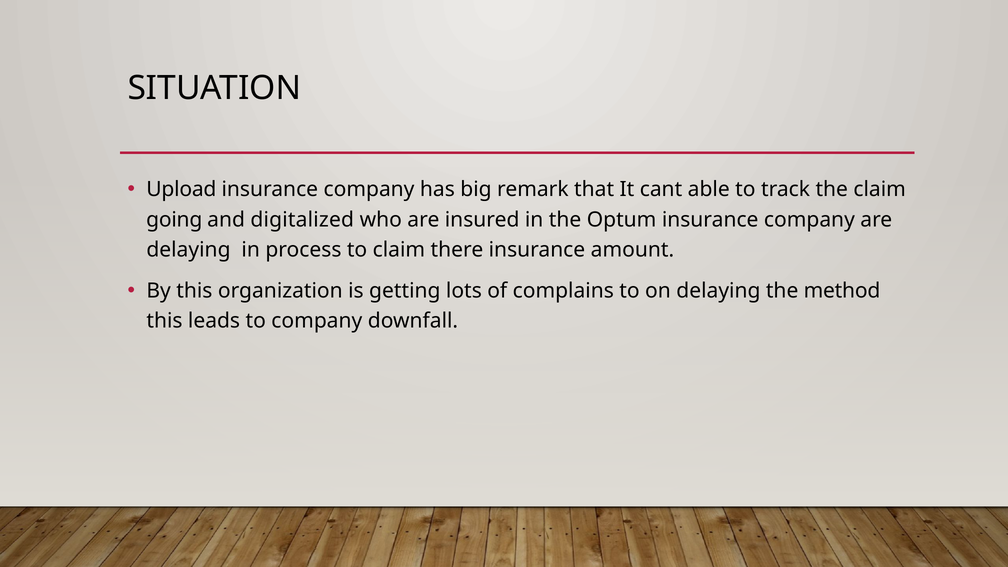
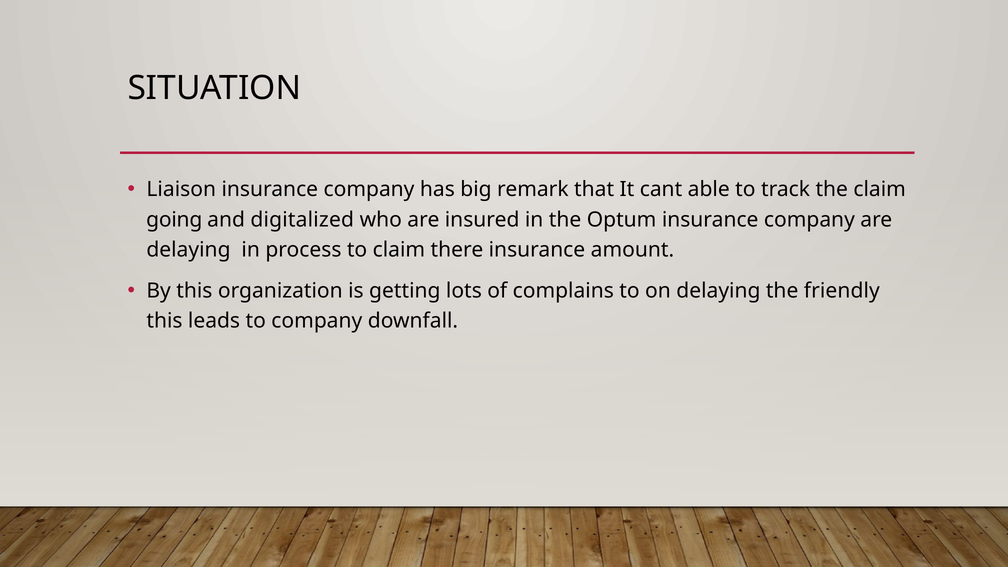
Upload: Upload -> Liaison (181, 190)
method: method -> friendly (842, 291)
